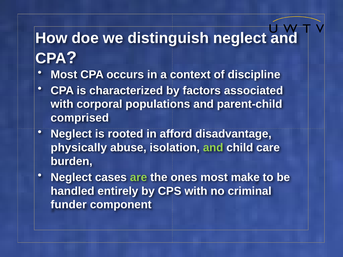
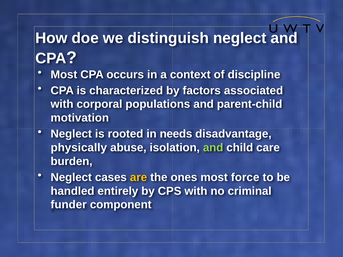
comprised: comprised -> motivation (80, 118)
afford: afford -> needs (176, 134)
are colour: light green -> yellow (139, 177)
make: make -> force (245, 177)
